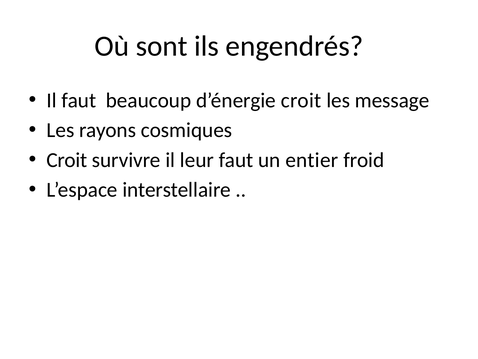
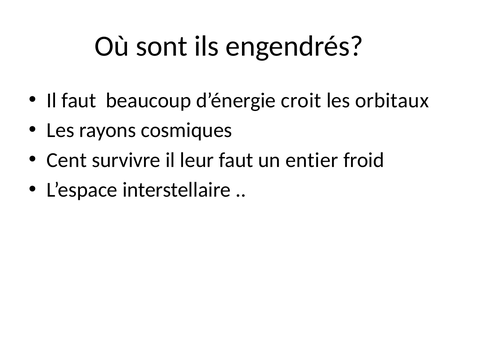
message: message -> orbitaux (392, 100)
Croit: Croit -> Cent (67, 160)
